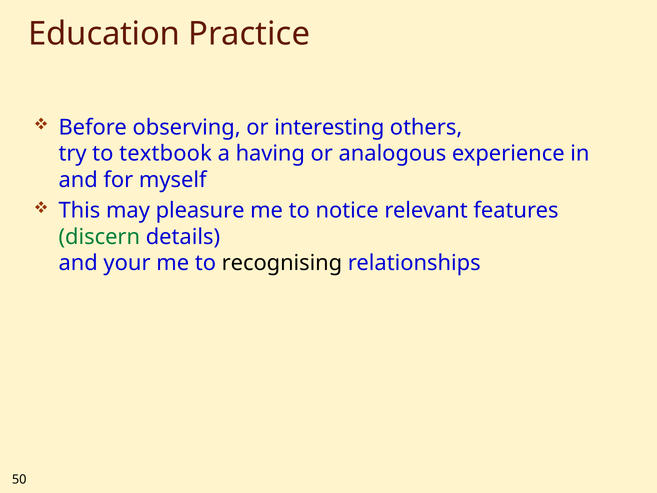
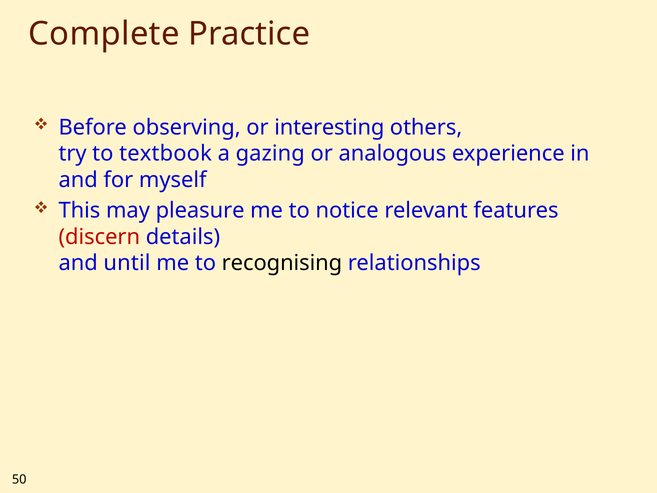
Education: Education -> Complete (104, 34)
having: having -> gazing (270, 154)
discern colour: green -> red (99, 237)
your: your -> until (127, 263)
